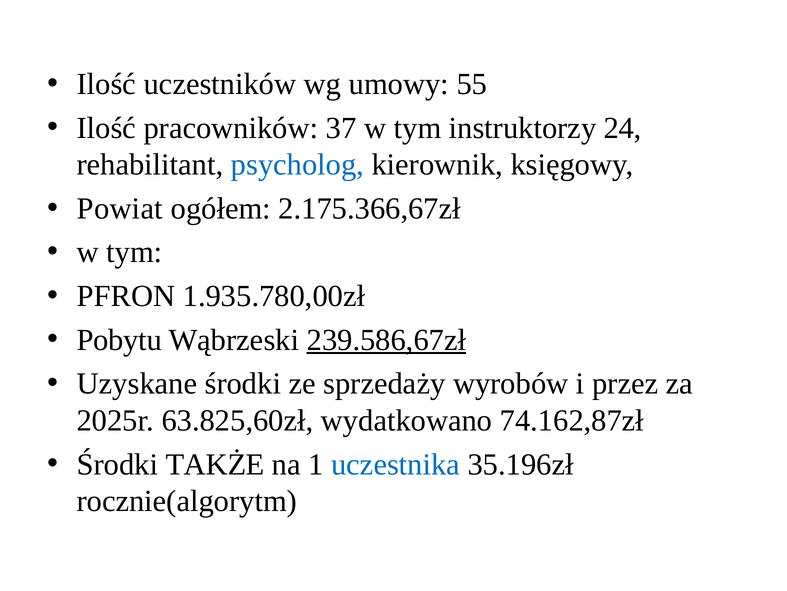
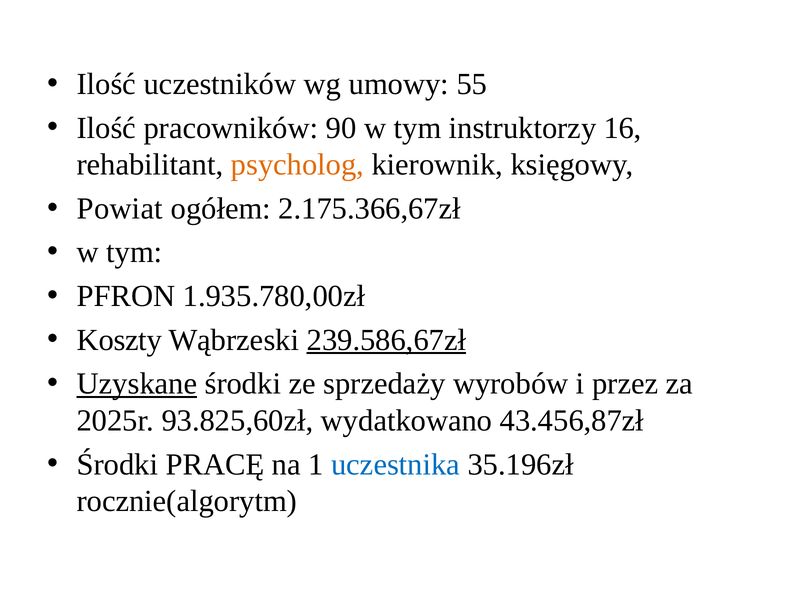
37: 37 -> 90 (341, 128)
24: 24 -> 16 (623, 128)
psycholog colour: blue -> orange (297, 165)
Pobytu: Pobytu -> Koszty (119, 340)
Uzyskane underline: none -> present (137, 383)
63.825,60zł: 63.825,60zł -> 93.825,60zł (237, 420)
74.162,87zł: 74.162,87zł -> 43.456,87zł (572, 420)
TAKŻE: TAKŻE -> PRACĘ (215, 464)
